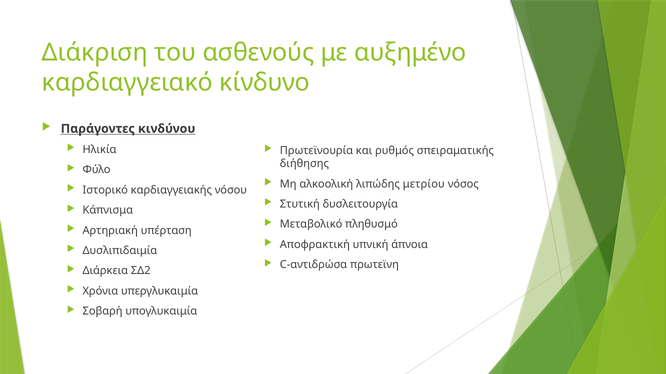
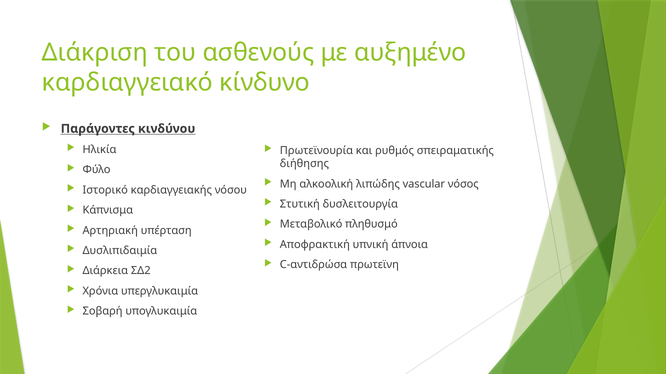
μετρίου: μετρίου -> vascular (424, 184)
